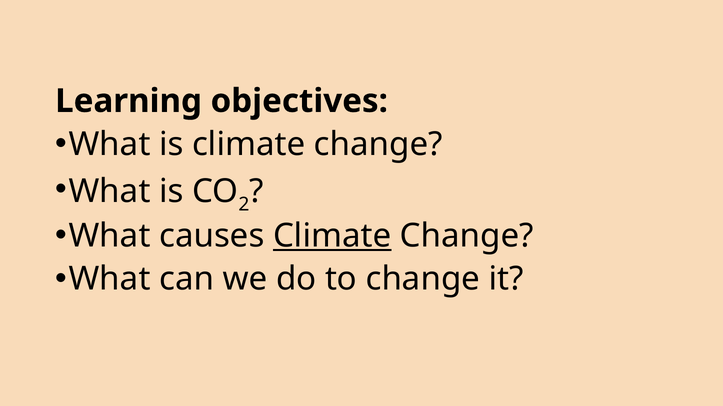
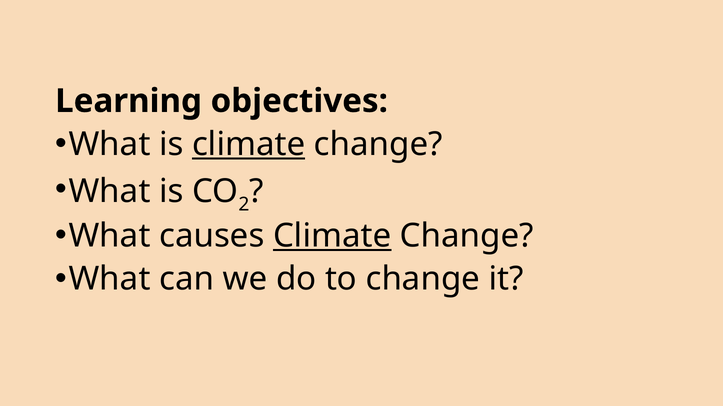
climate underline: none -> present (249, 145)
